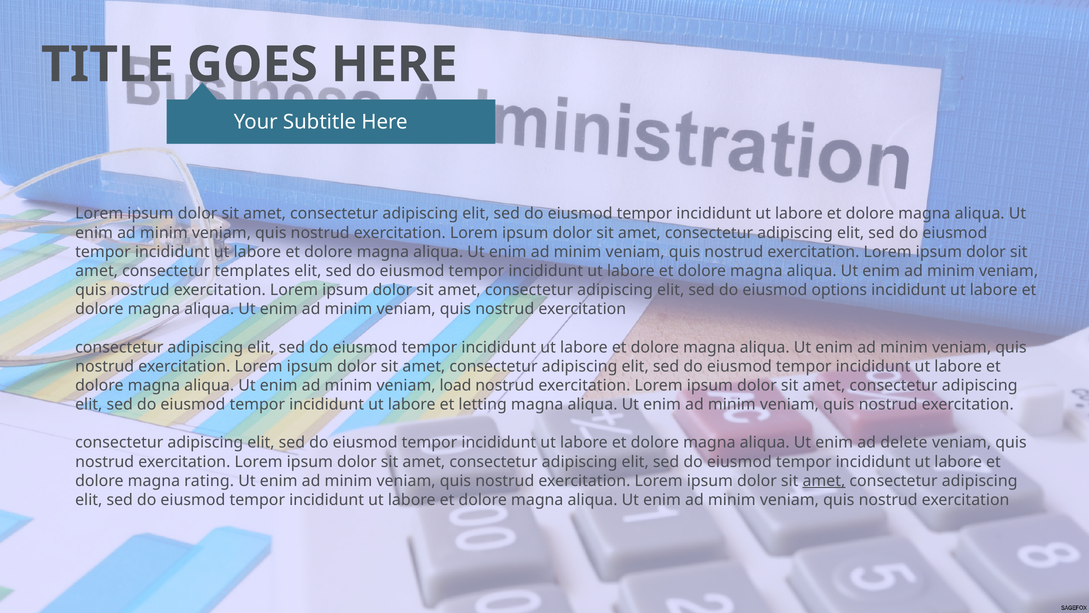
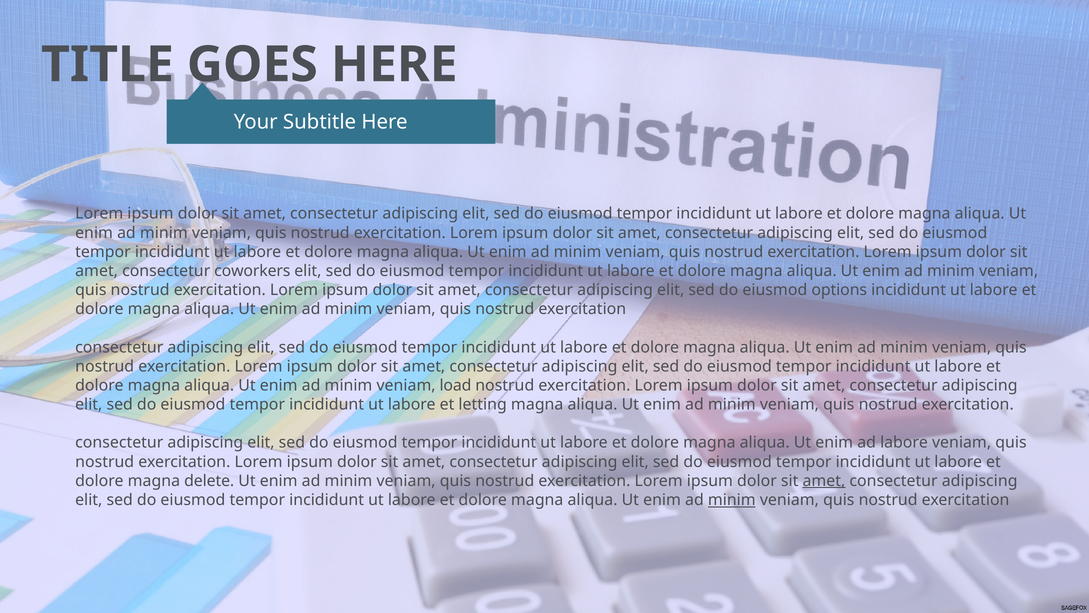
templates: templates -> coworkers (252, 271)
ad delete: delete -> labore (904, 442)
rating: rating -> delete (209, 481)
minim underline: none -> present (732, 500)
